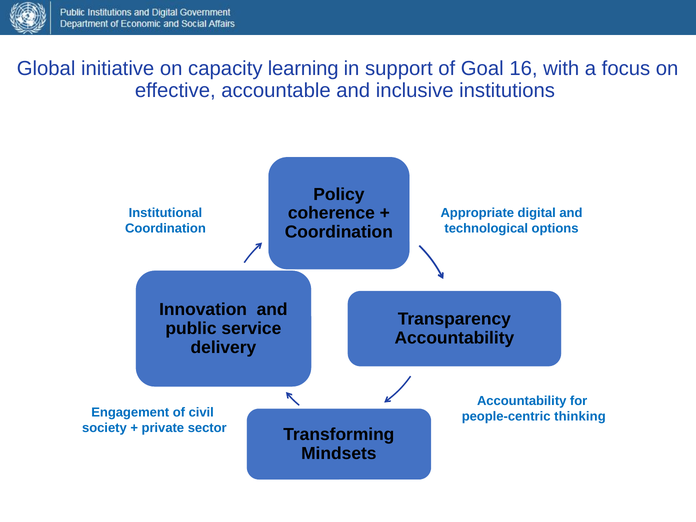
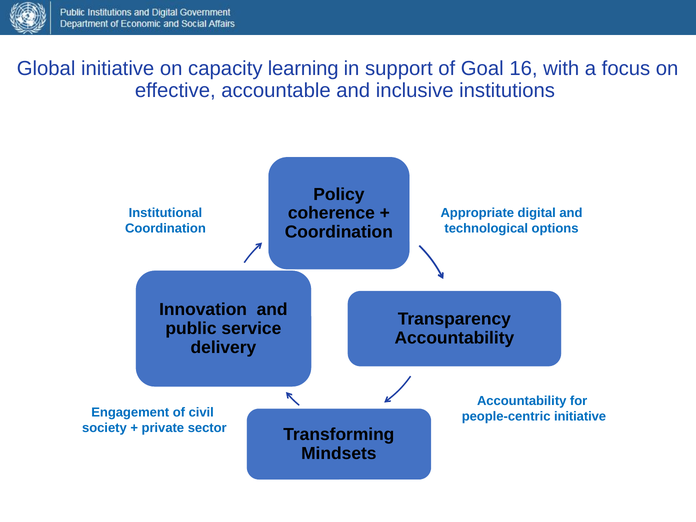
people-centric thinking: thinking -> initiative (580, 417)
